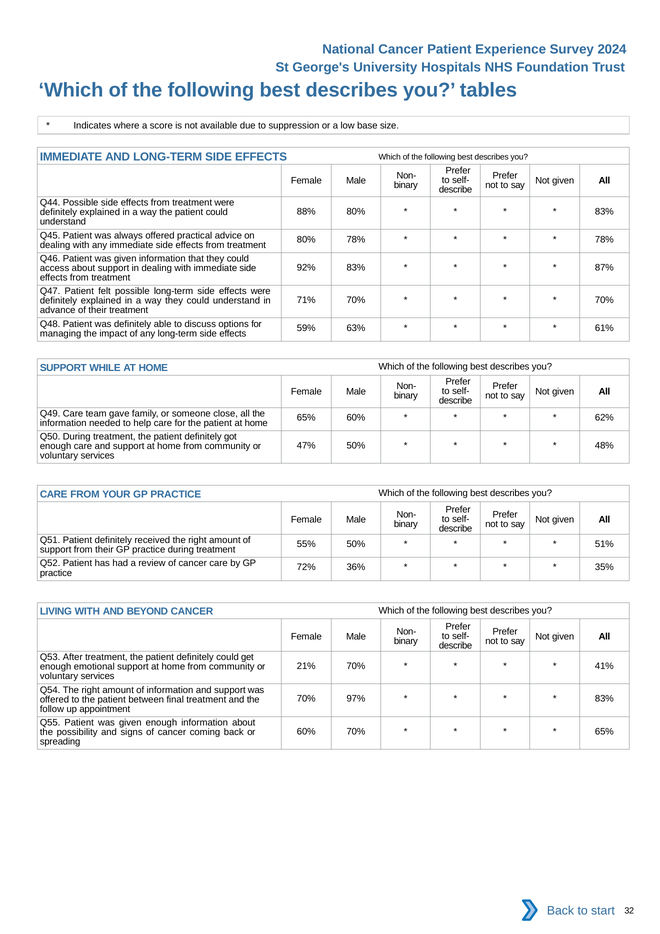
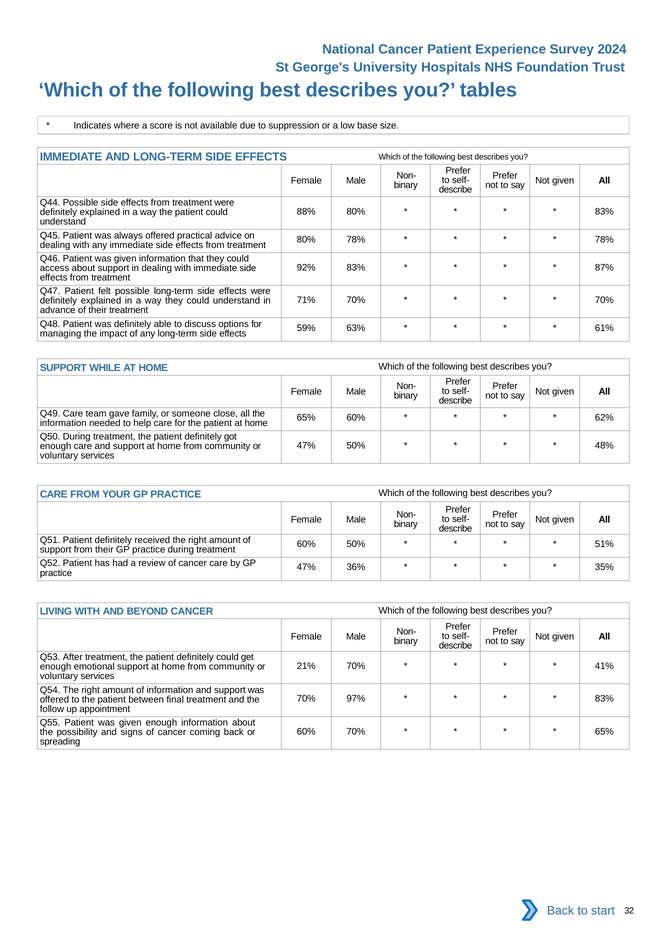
55%: 55% -> 60% (306, 544)
72%: 72% -> 47% (306, 567)
